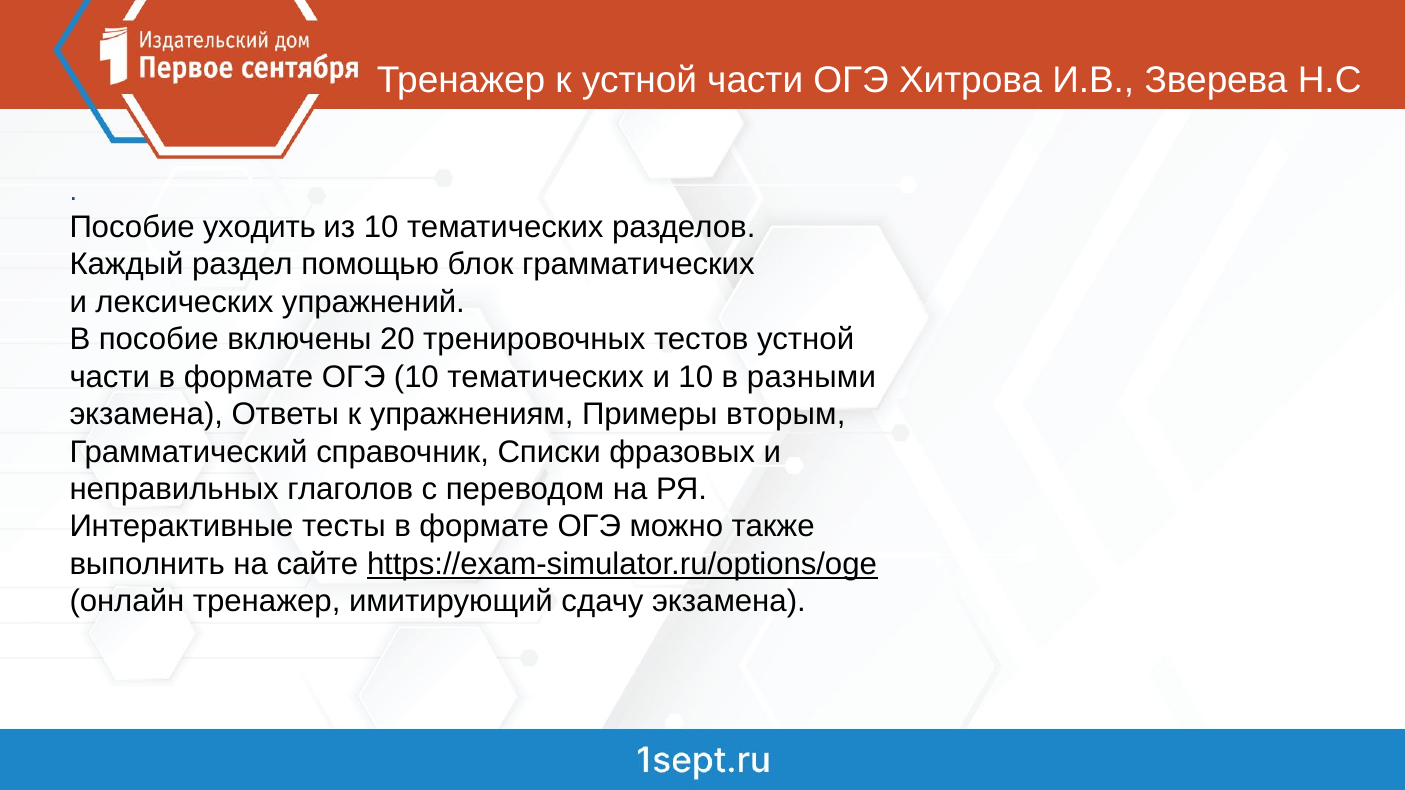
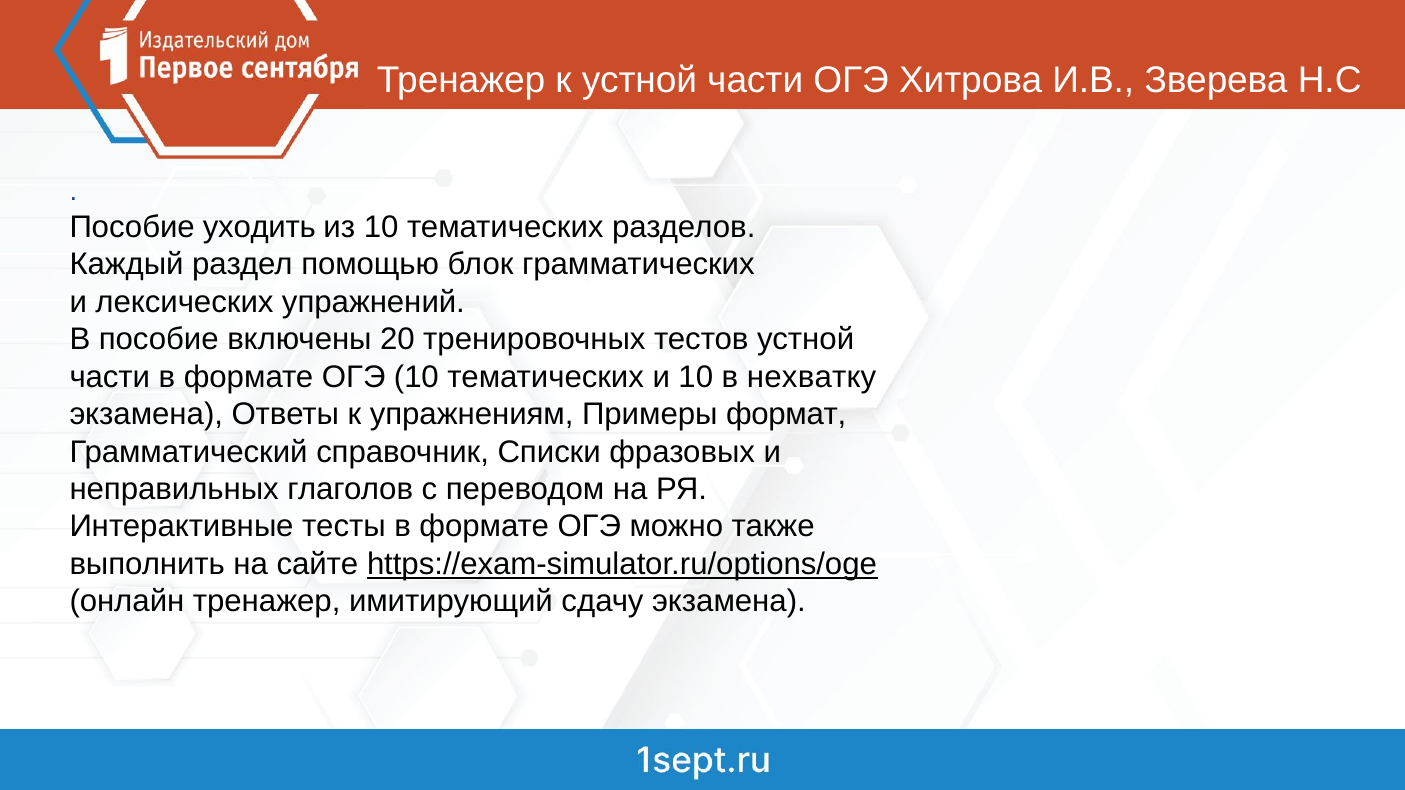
разными: разными -> нехватку (812, 377)
вторым: вторым -> формат (786, 415)
